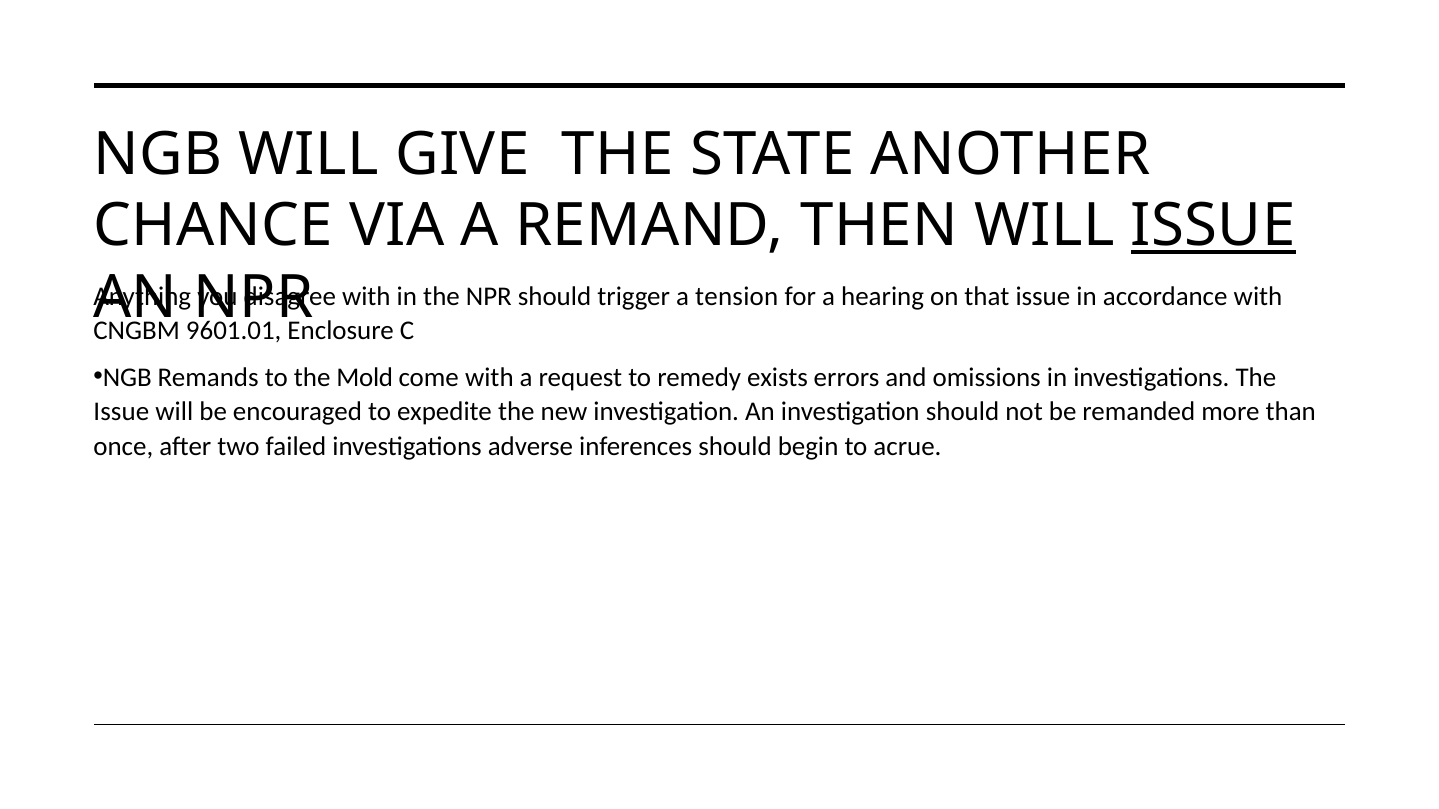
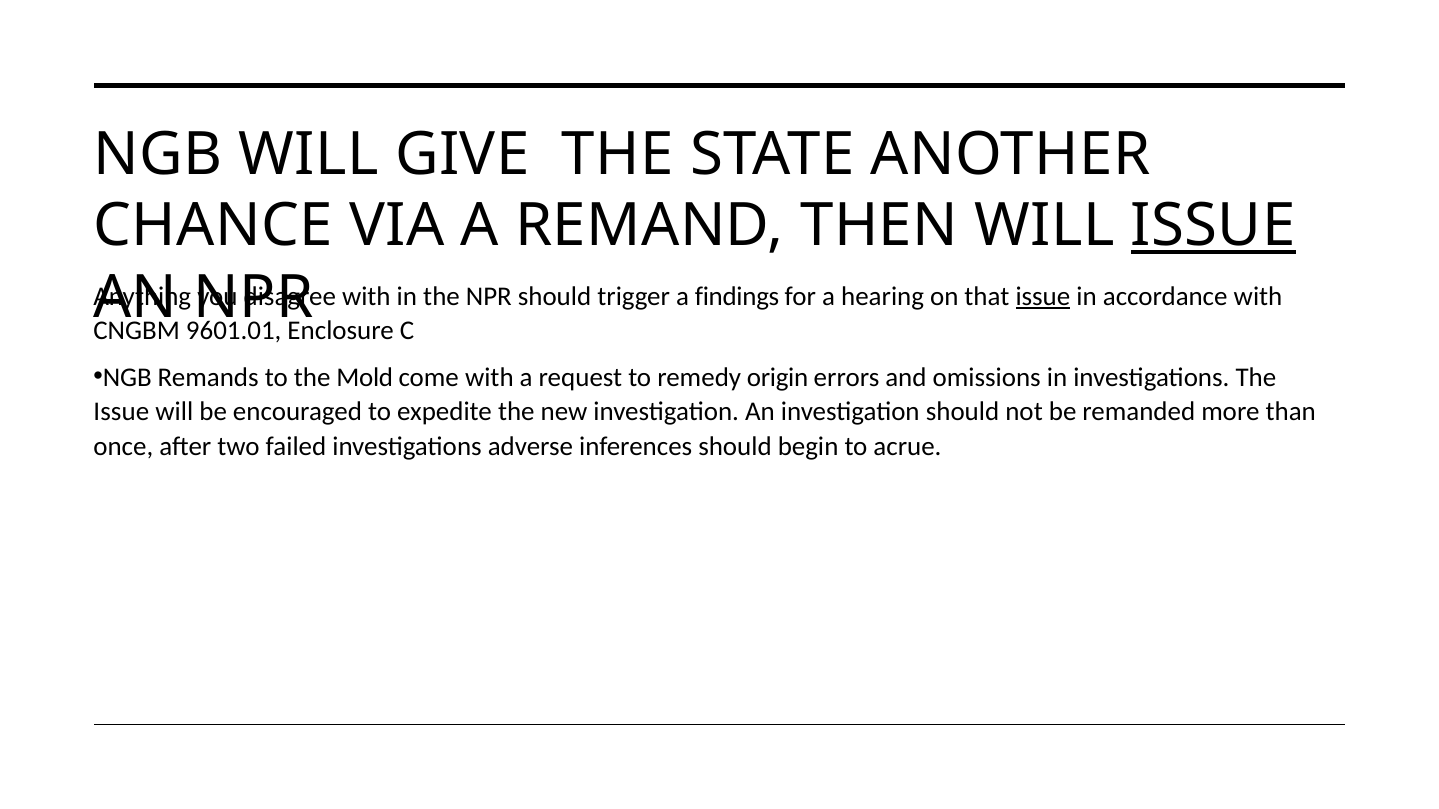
tension: tension -> findings (737, 296)
issue underline: none -> present (1043, 296)
exists: exists -> origin (778, 378)
